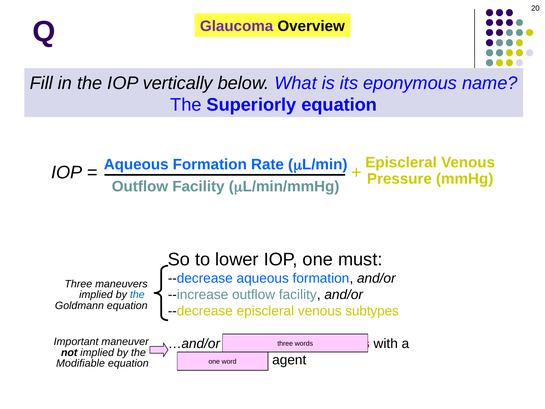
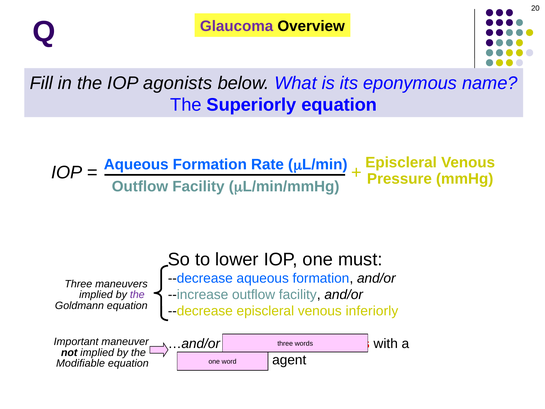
vertically: vertically -> agonists (178, 83)
the colour: blue -> purple (137, 295)
subtypes: subtypes -> inferiorly (372, 311)
